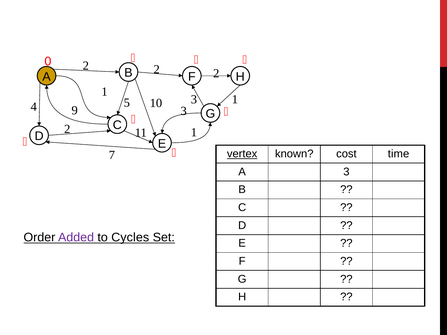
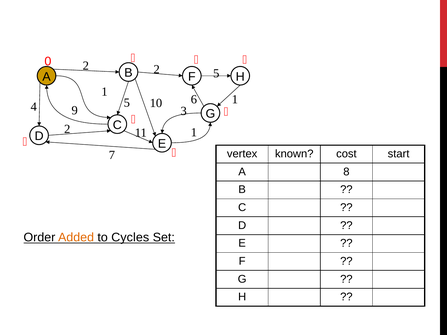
2 2 2: 2 -> 5 (216, 73)
10 3: 3 -> 6 (194, 99)
vertex underline: present -> none (242, 154)
time: time -> start (399, 154)
A 3: 3 -> 8 (346, 172)
Added colour: purple -> orange (76, 238)
